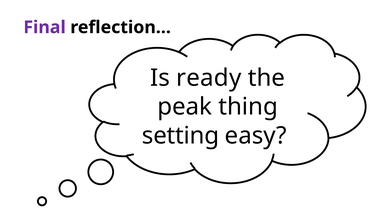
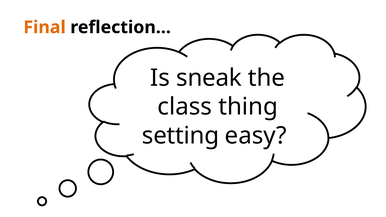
Final colour: purple -> orange (45, 27)
ready: ready -> sneak (209, 78)
peak: peak -> class (185, 107)
